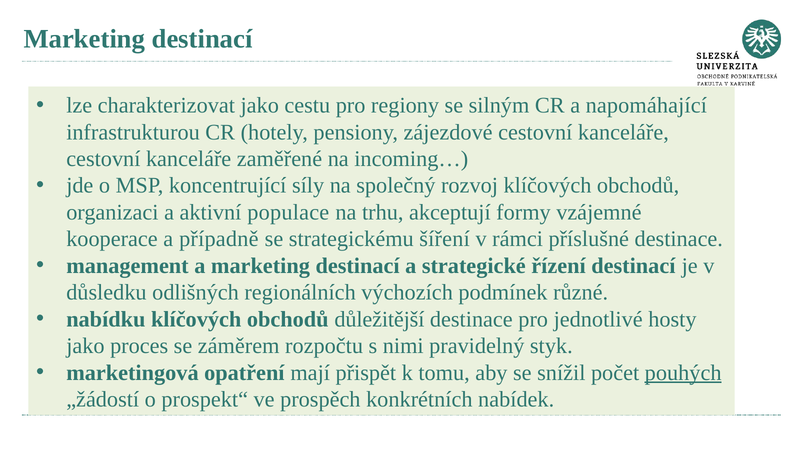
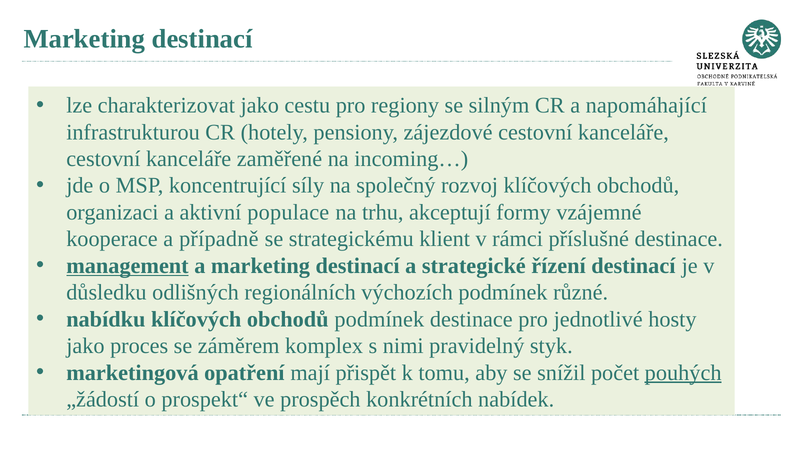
šíření: šíření -> klient (445, 239)
management underline: none -> present (127, 266)
obchodů důležitější: důležitější -> podmínek (379, 319)
rozpočtu: rozpočtu -> komplex (324, 346)
